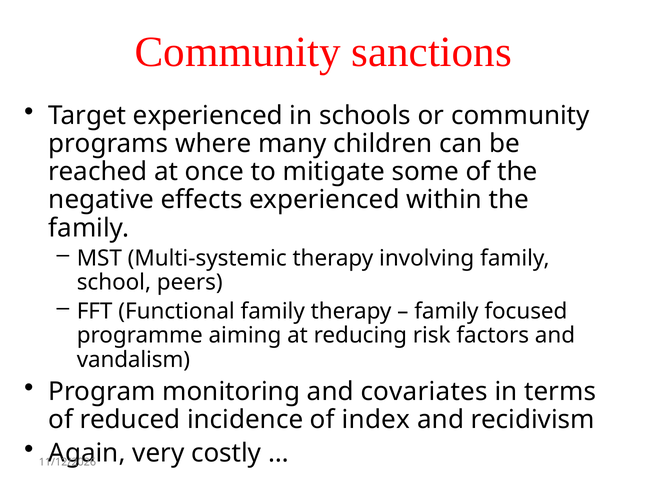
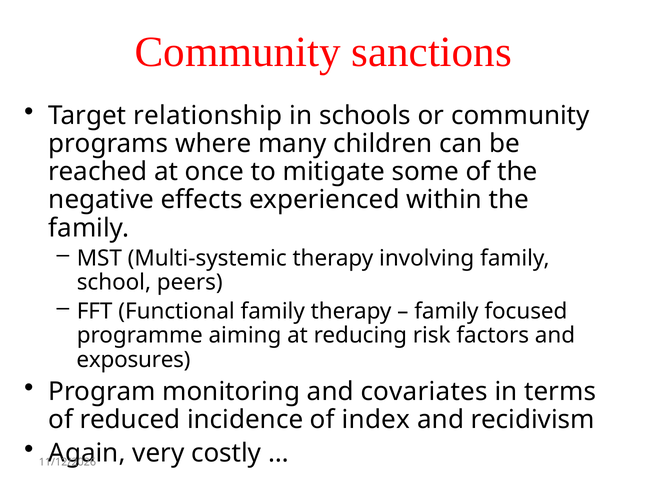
Target experienced: experienced -> relationship (208, 116)
vandalism: vandalism -> exposures (133, 360)
